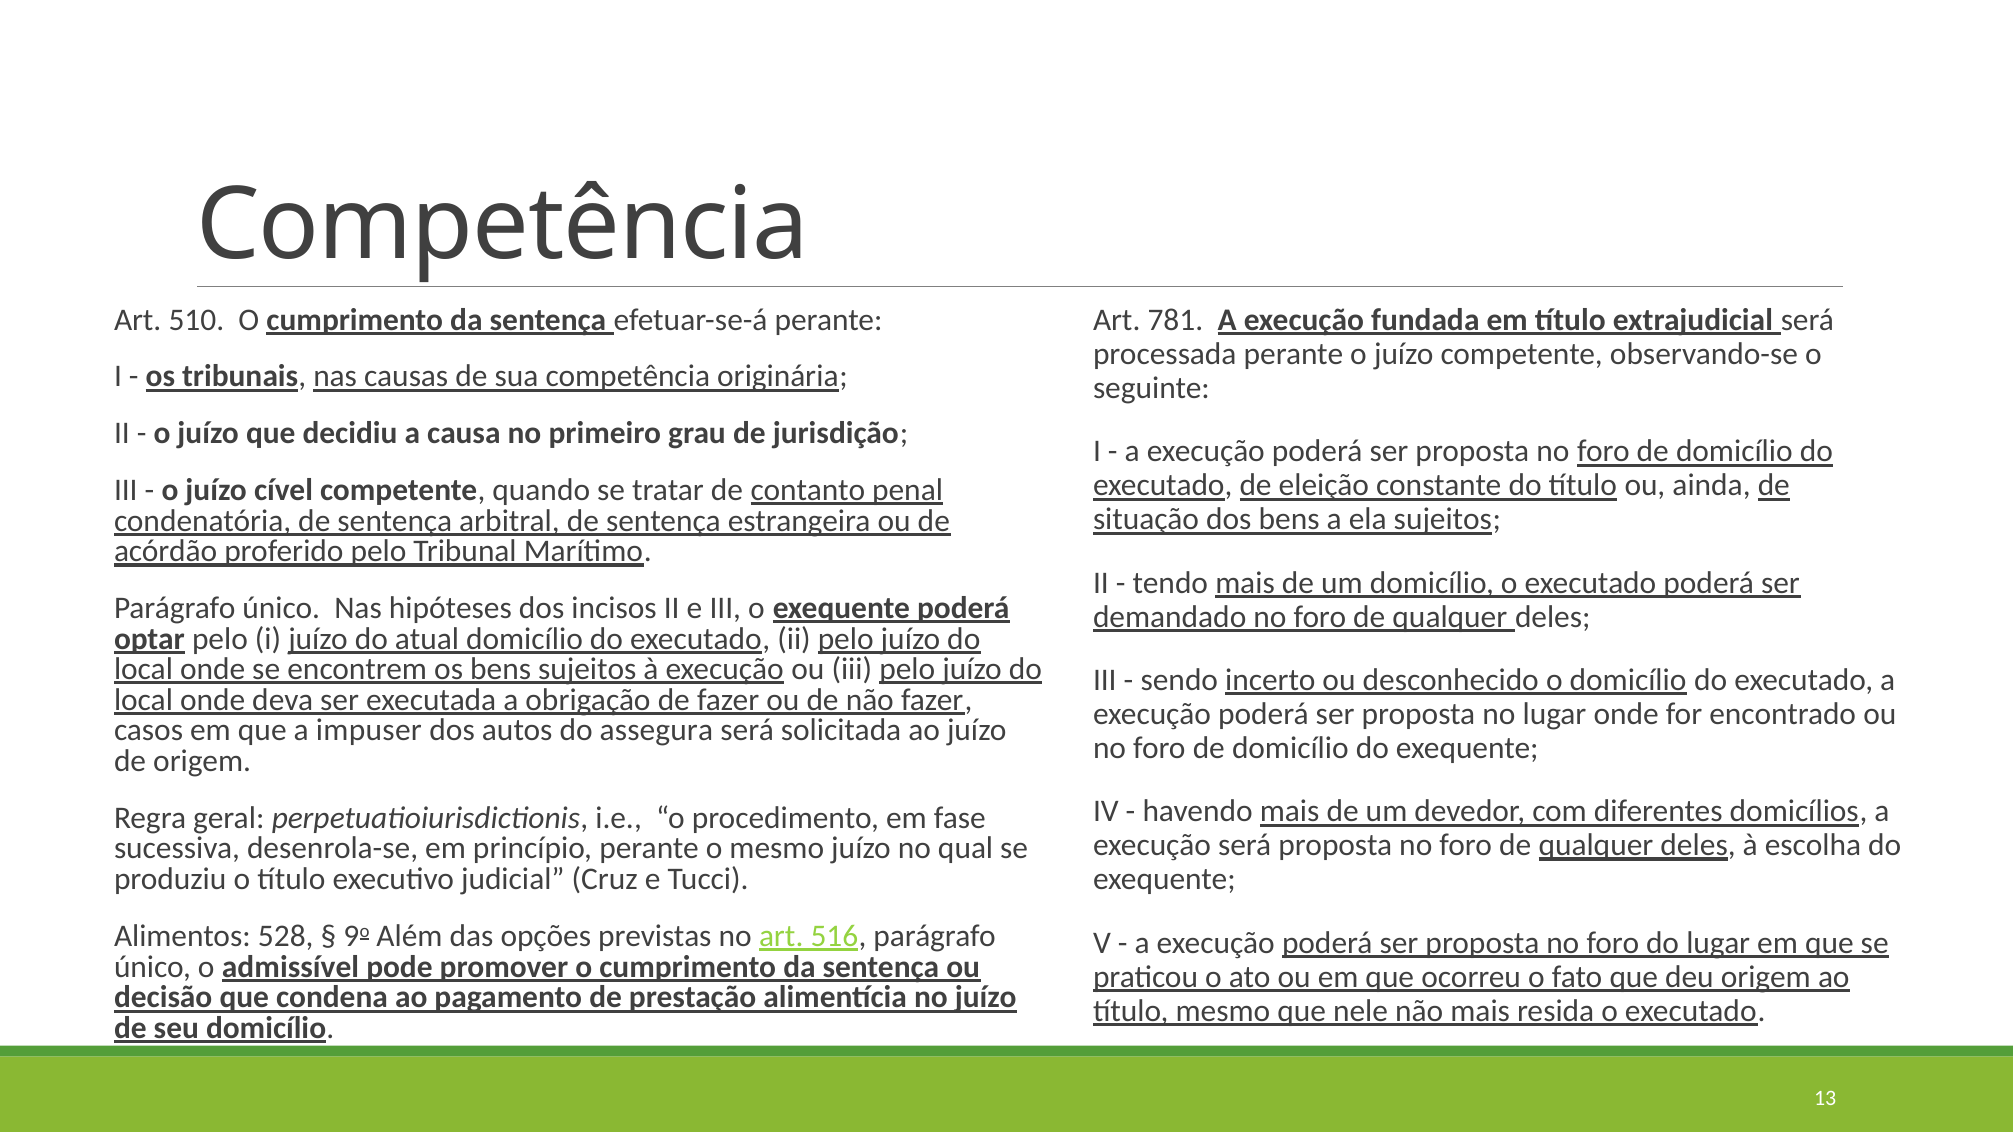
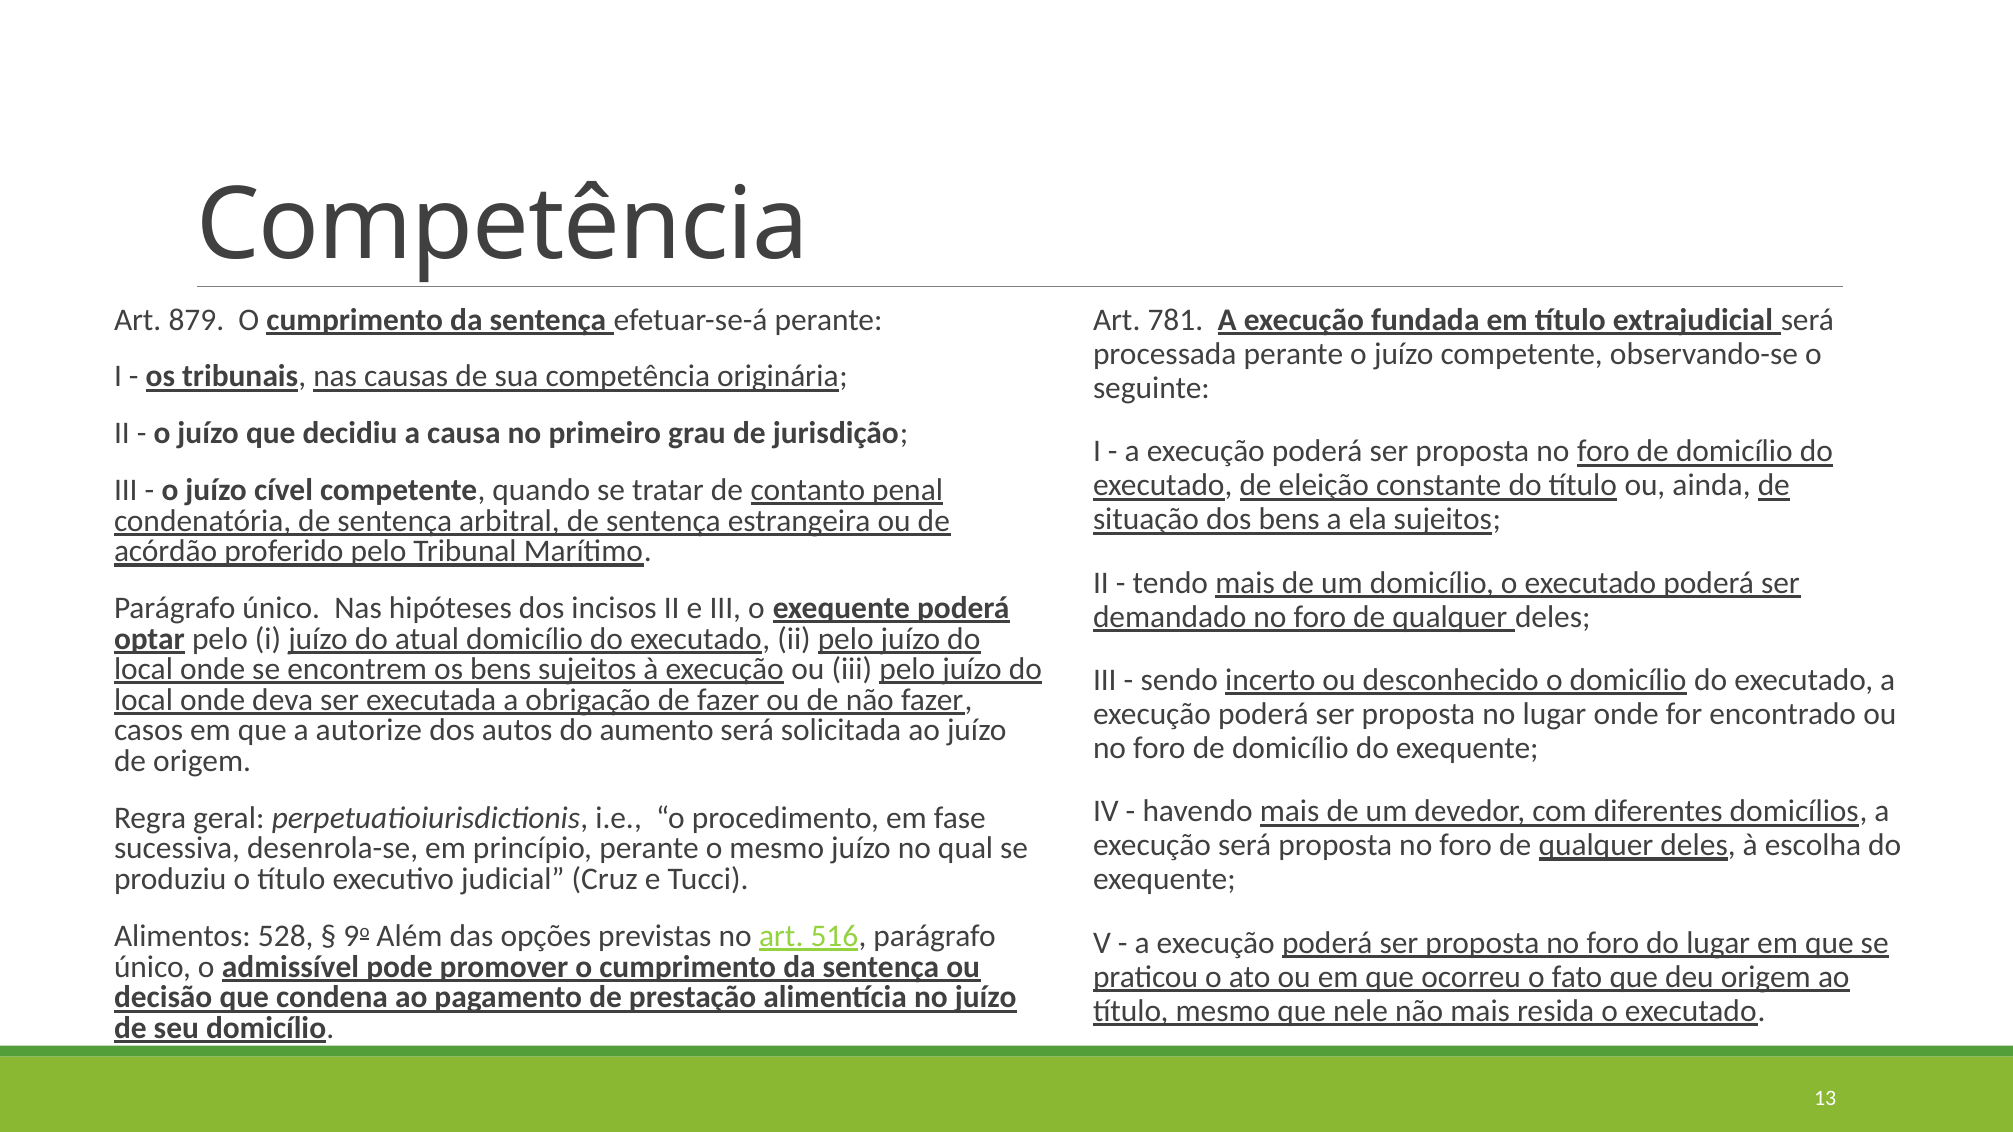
510: 510 -> 879 (196, 320)
impuser: impuser -> autorize (369, 731)
assegura: assegura -> aumento (657, 731)
